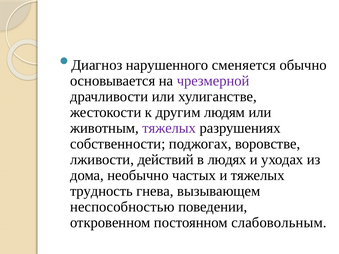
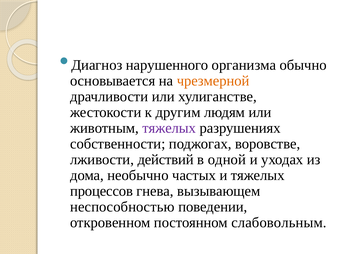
сменяется: сменяется -> организма (244, 65)
чрезмерной colour: purple -> orange (213, 81)
людях: людях -> одной (227, 160)
трудность: трудность -> процессов (102, 191)
